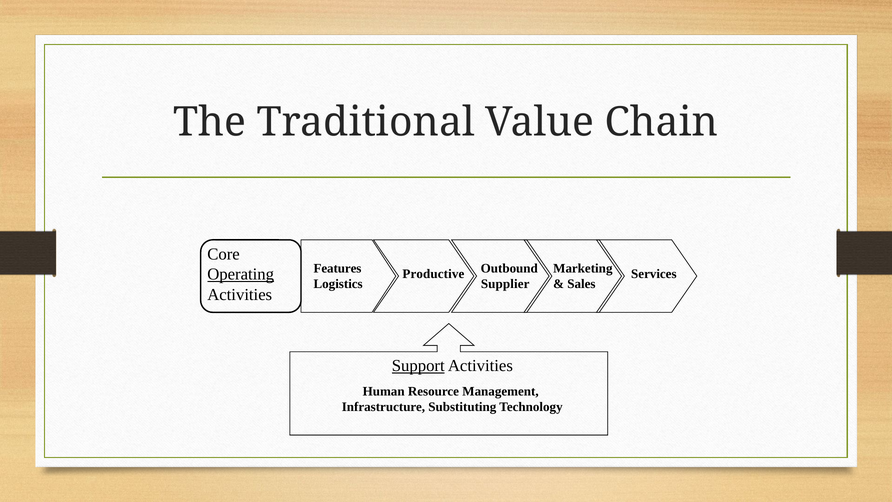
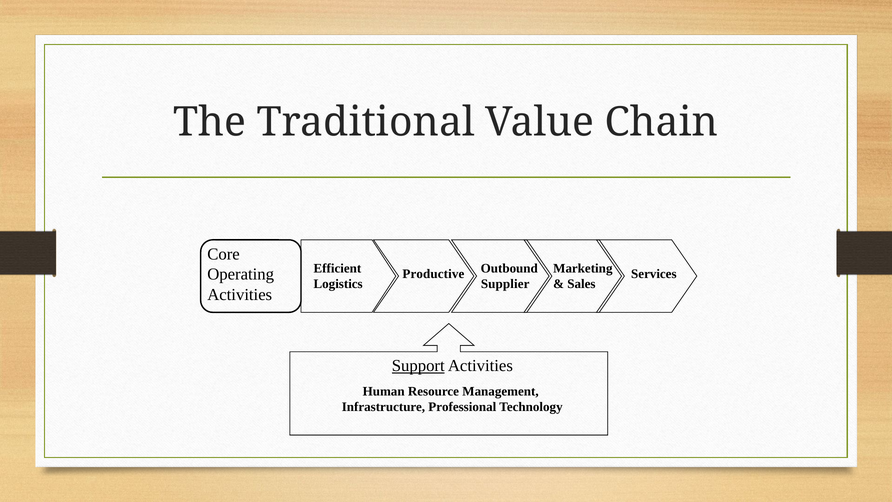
Features: Features -> Efficient (337, 268)
Operating underline: present -> none (241, 274)
Substituting: Substituting -> Professional (462, 407)
